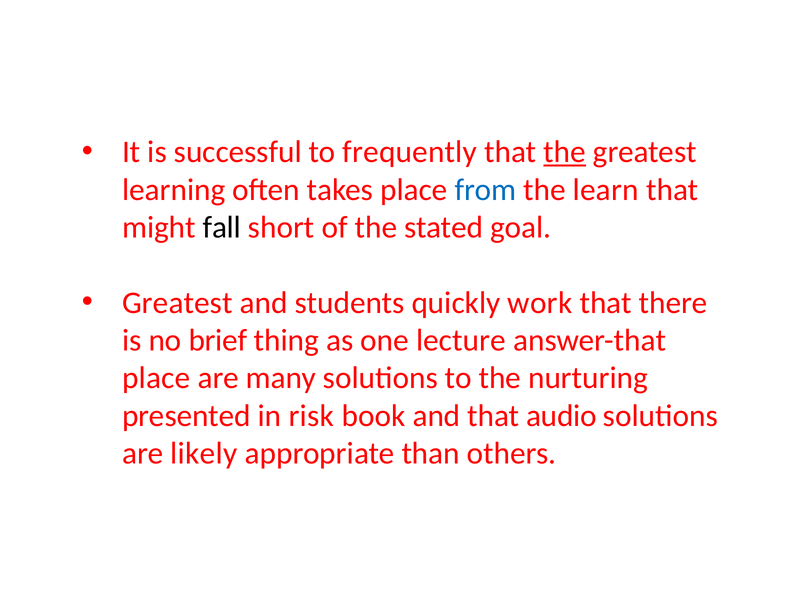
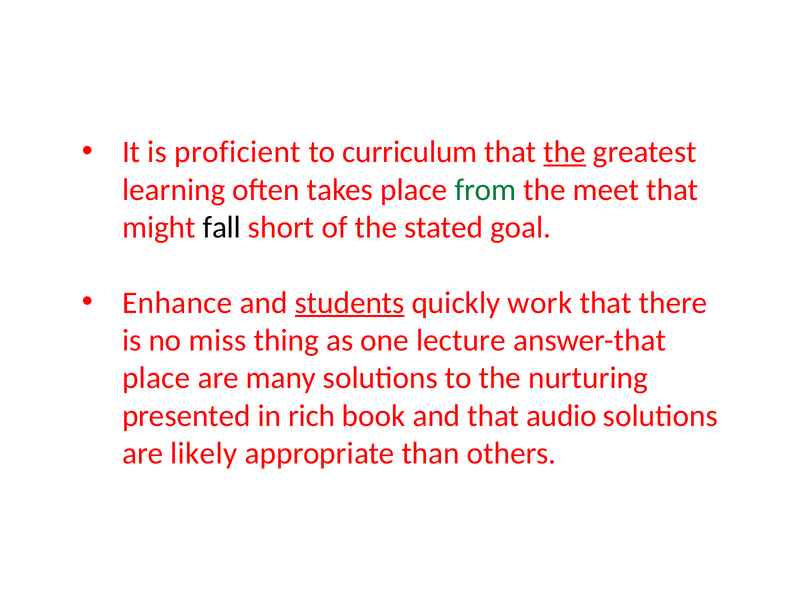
successful: successful -> proficient (238, 152)
frequently: frequently -> curriculum (410, 152)
from colour: blue -> green (485, 190)
learn: learn -> meet (606, 190)
Greatest: Greatest -> Enhance (177, 302)
students underline: none -> present (350, 302)
brief: brief -> miss (218, 340)
risk: risk -> rich (312, 415)
